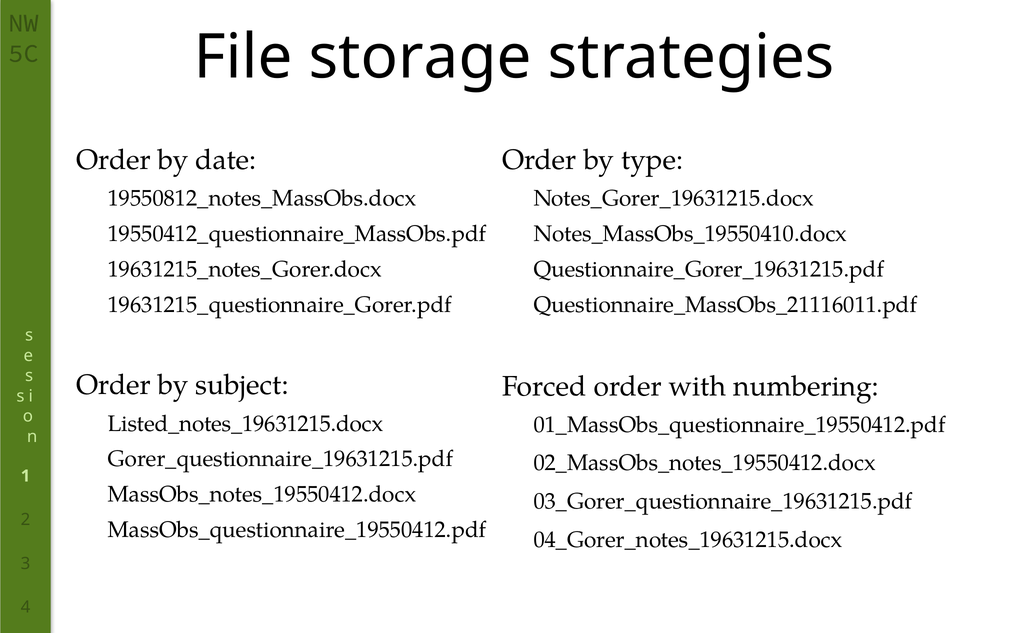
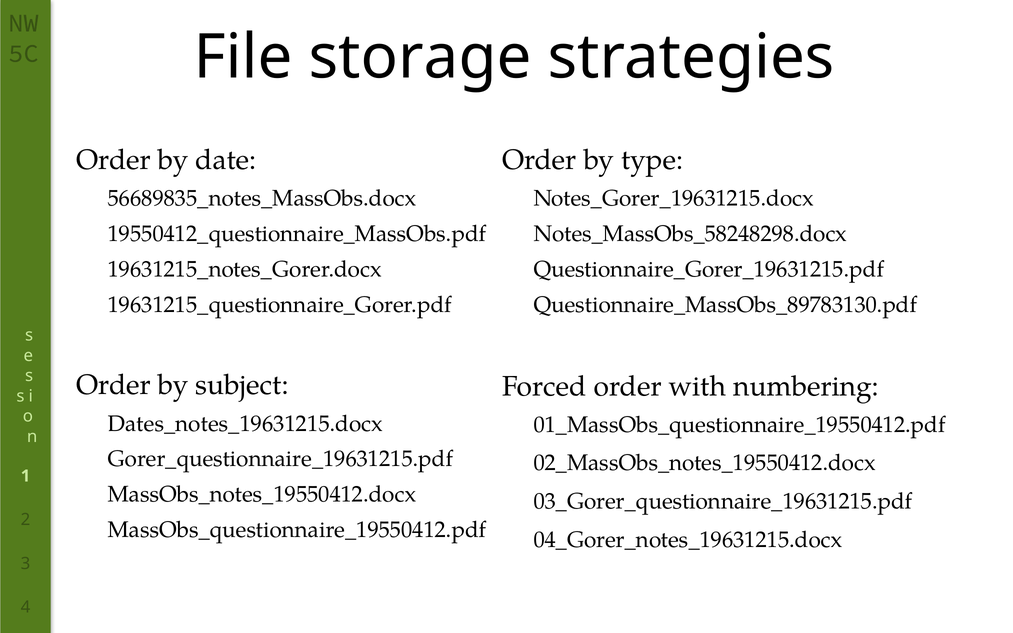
19550812_notes_MassObs.docx: 19550812_notes_MassObs.docx -> 56689835_notes_MassObs.docx (262, 199)
Notes_MassObs_19550410.docx: Notes_MassObs_19550410.docx -> Notes_MassObs_58248298.docx (690, 234)
Questionnaire_MassObs_21116011.pdf: Questionnaire_MassObs_21116011.pdf -> Questionnaire_MassObs_89783130.pdf (725, 305)
Listed_notes_19631215.docx: Listed_notes_19631215.docx -> Dates_notes_19631215.docx (245, 424)
